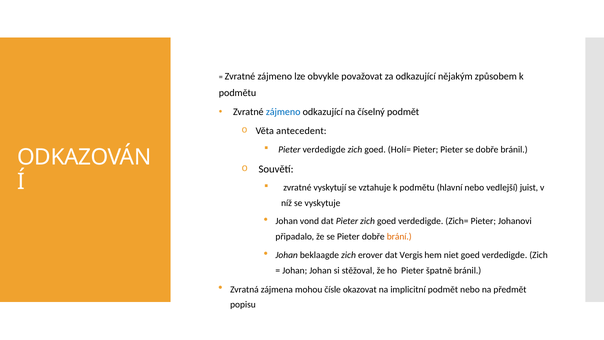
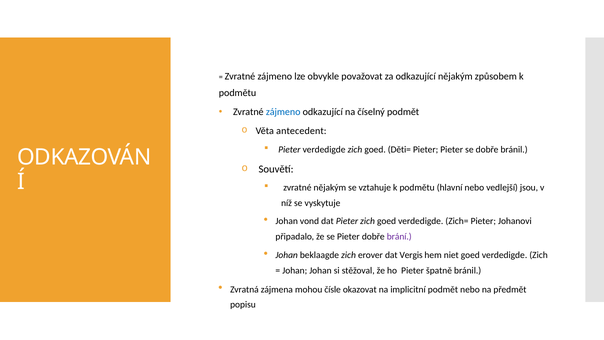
Holí=: Holí= -> Děti= (399, 149)
zvratné vyskytují: vyskytují -> nějakým (330, 188)
juist: juist -> jsou (529, 188)
brání colour: orange -> purple (399, 236)
